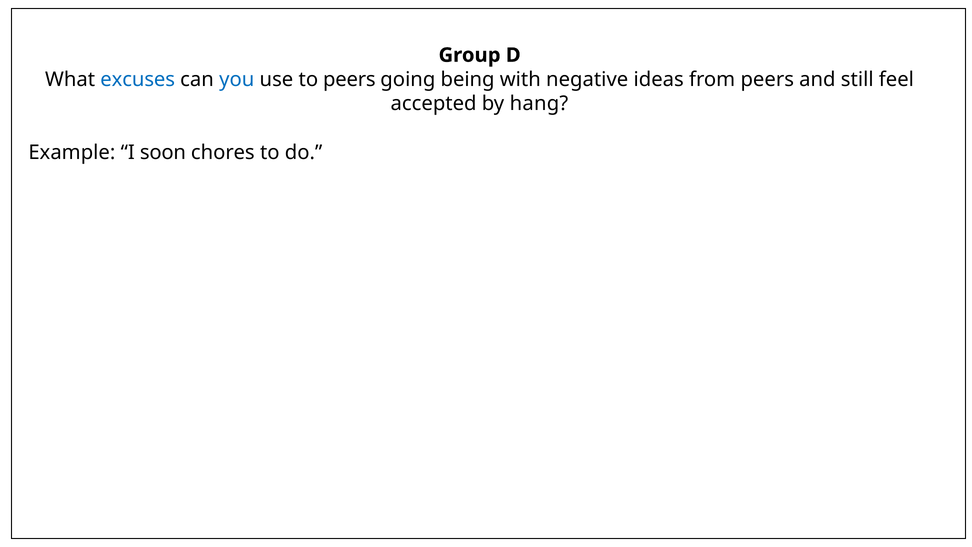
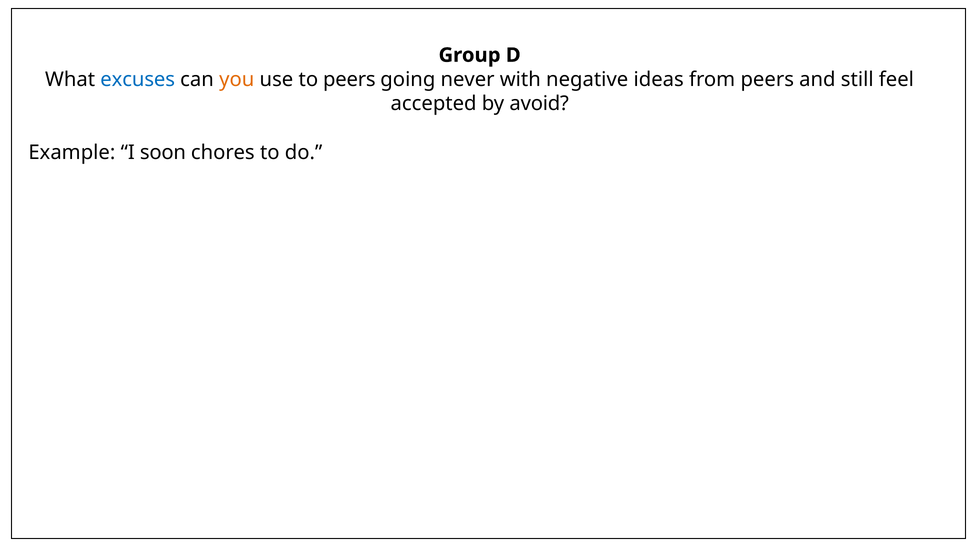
you colour: blue -> orange (237, 79)
being: being -> never (468, 79)
hang: hang -> avoid (539, 104)
